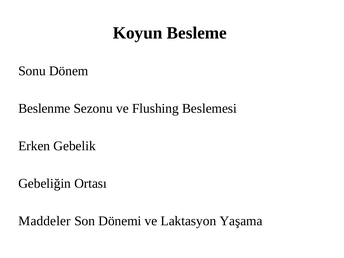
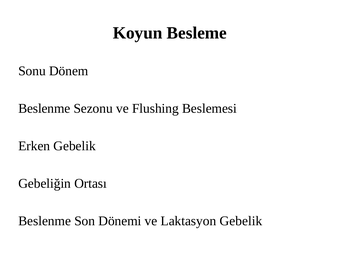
Maddeler: Maddeler -> Beslenme (45, 221)
Laktasyon Yaşama: Yaşama -> Gebelik (241, 221)
